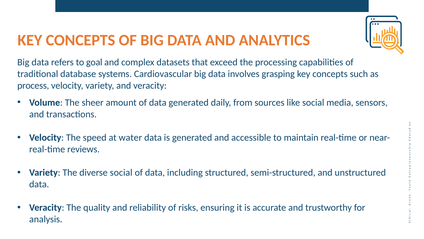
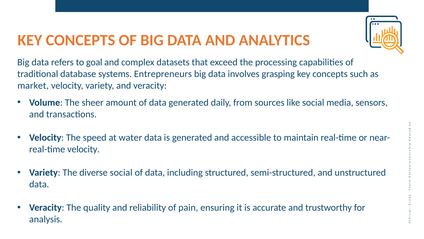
Cardiovascular: Cardiovascular -> Entrepreneurs (163, 74)
process: process -> market (33, 85)
real-time reviews: reviews -> velocity (83, 149)
risks: risks -> pain (188, 207)
